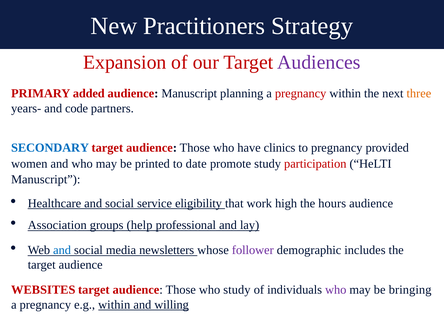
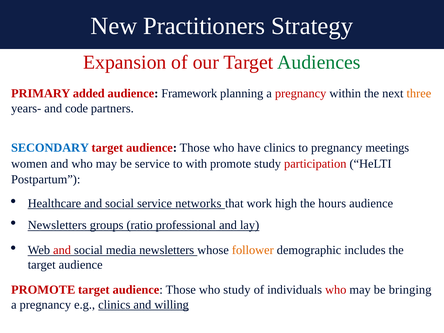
Audiences colour: purple -> green (319, 62)
audience Manuscript: Manuscript -> Framework (189, 94)
provided: provided -> meetings (387, 148)
be printed: printed -> service (152, 164)
date: date -> with (196, 164)
Manuscript: Manuscript -> Postpartum (46, 180)
eligibility: eligibility -> networks (198, 203)
Association: Association -> Newsletters (57, 225)
help: help -> ratio (140, 225)
and colour: blue -> red (62, 250)
follower colour: purple -> orange (253, 250)
WEBSITES: WEBSITES -> PROMOTE (43, 290)
who colour: purple -> red (336, 290)
e.g within: within -> clinics (114, 305)
